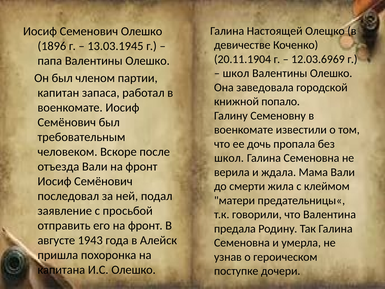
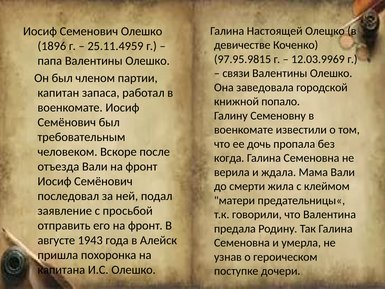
13.03.1945: 13.03.1945 -> 25.11.4959 (115, 46)
20.11.1904: 20.11.1904 -> 97.95.9815 (243, 59)
12.03.6969: 12.03.6969 -> 12.03.9969 (318, 59)
школ: школ -> связи (236, 73)
школ: школ -> когда (229, 158)
